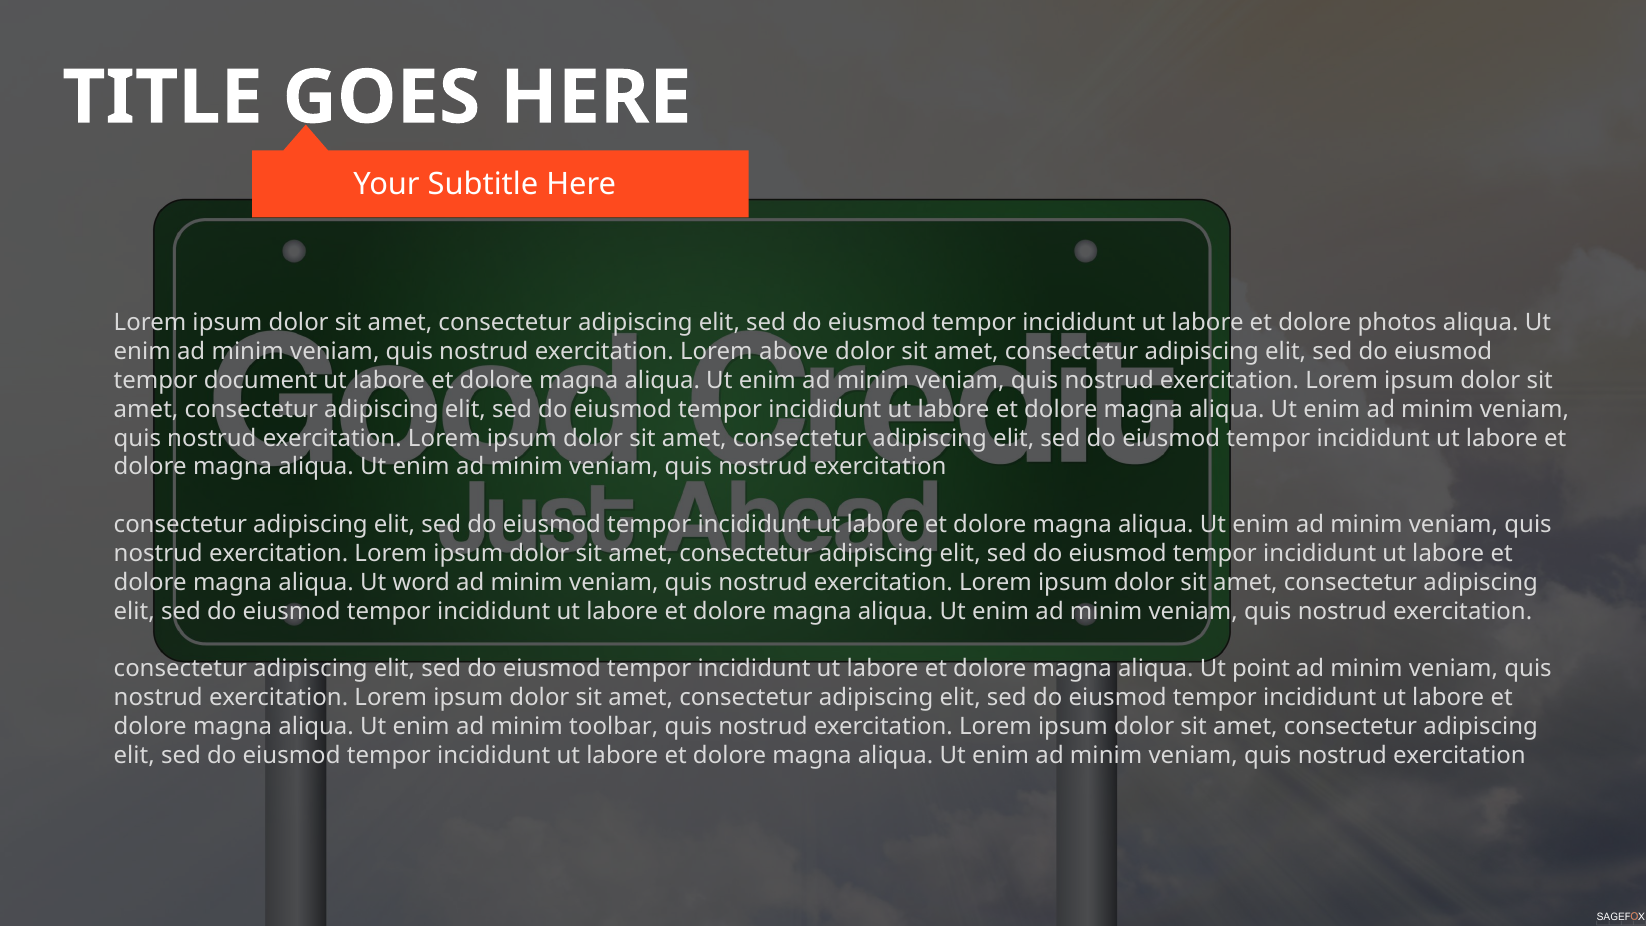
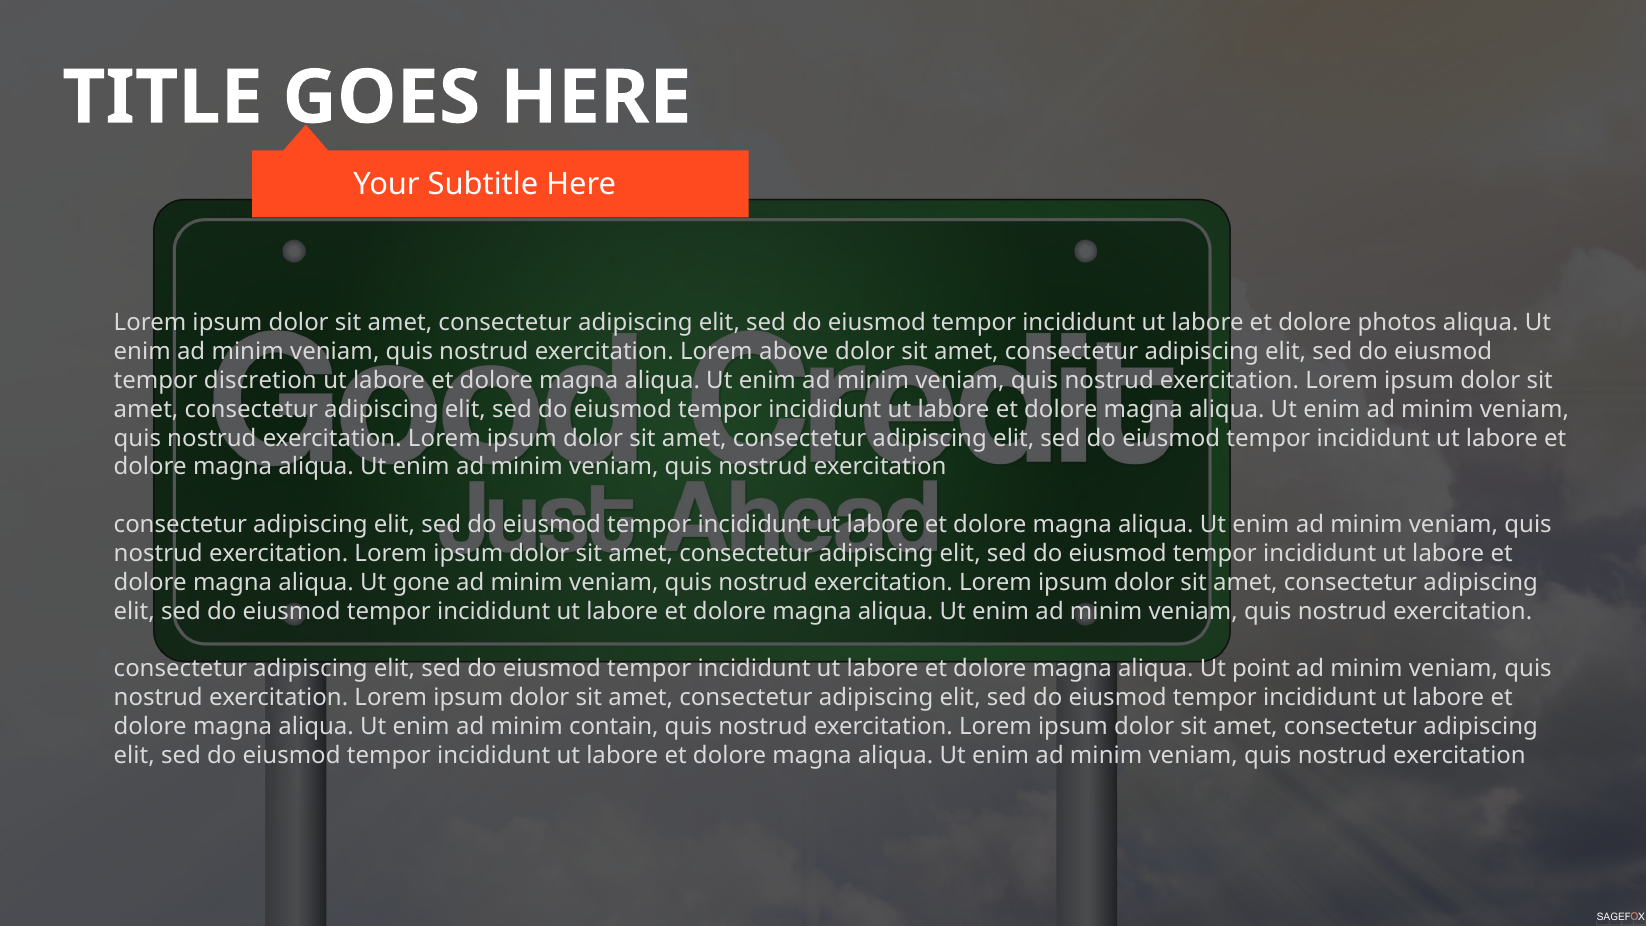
document: document -> discretion (260, 380)
word: word -> gone (421, 582)
toolbar: toolbar -> contain (614, 726)
